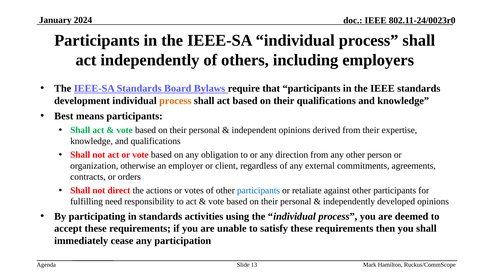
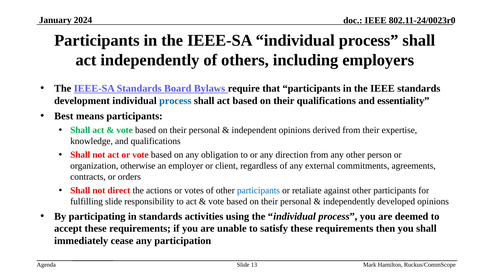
process colour: orange -> blue (175, 101)
and knowledge: knowledge -> essentiality (403, 101)
fulfilling need: need -> slide (114, 201)
